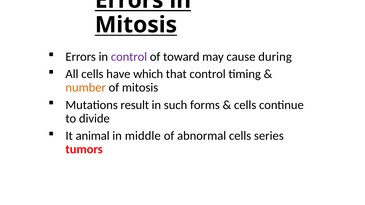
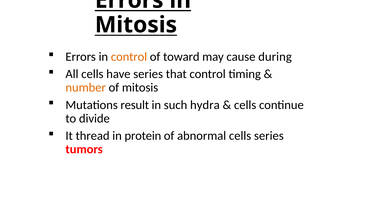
control colour: purple -> orange (129, 57)
have which: which -> series (148, 74)
forms: forms -> hydra (205, 105)
animal: animal -> thread (93, 136)
middle: middle -> protein (143, 136)
